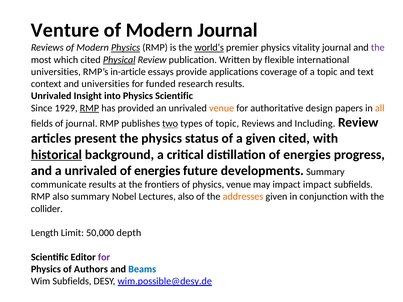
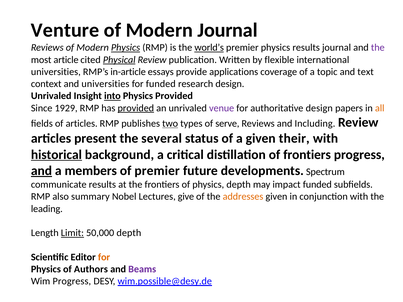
physics vitality: vitality -> results (306, 48)
which: which -> article (66, 60)
research results: results -> design (230, 84)
into underline: none -> present (112, 96)
Physics Scientific: Scientific -> Provided (174, 96)
RMP underline: present -> none (89, 108)
provided underline: none -> present (136, 108)
venue colour: orange -> purple (222, 108)
of journal: journal -> articles (82, 124)
of topic: topic -> serve (227, 124)
the physics: physics -> several (162, 139)
given cited: cited -> their (294, 139)
distillation of energies: energies -> frontiers (307, 155)
and underline: none -> present (41, 171)
a unrivaled: unrivaled -> members (91, 171)
energies: energies -> premier (157, 171)
developments Summary: Summary -> Spectrum (325, 172)
physics venue: venue -> depth (239, 185)
impact impact: impact -> funded (317, 185)
Lectures also: also -> give (186, 197)
collider: collider -> leading (47, 209)
Limit underline: none -> present (72, 233)
for colour: purple -> orange (104, 257)
Beams colour: blue -> purple (142, 269)
Wim Subfields: Subfields -> Progress (72, 281)
